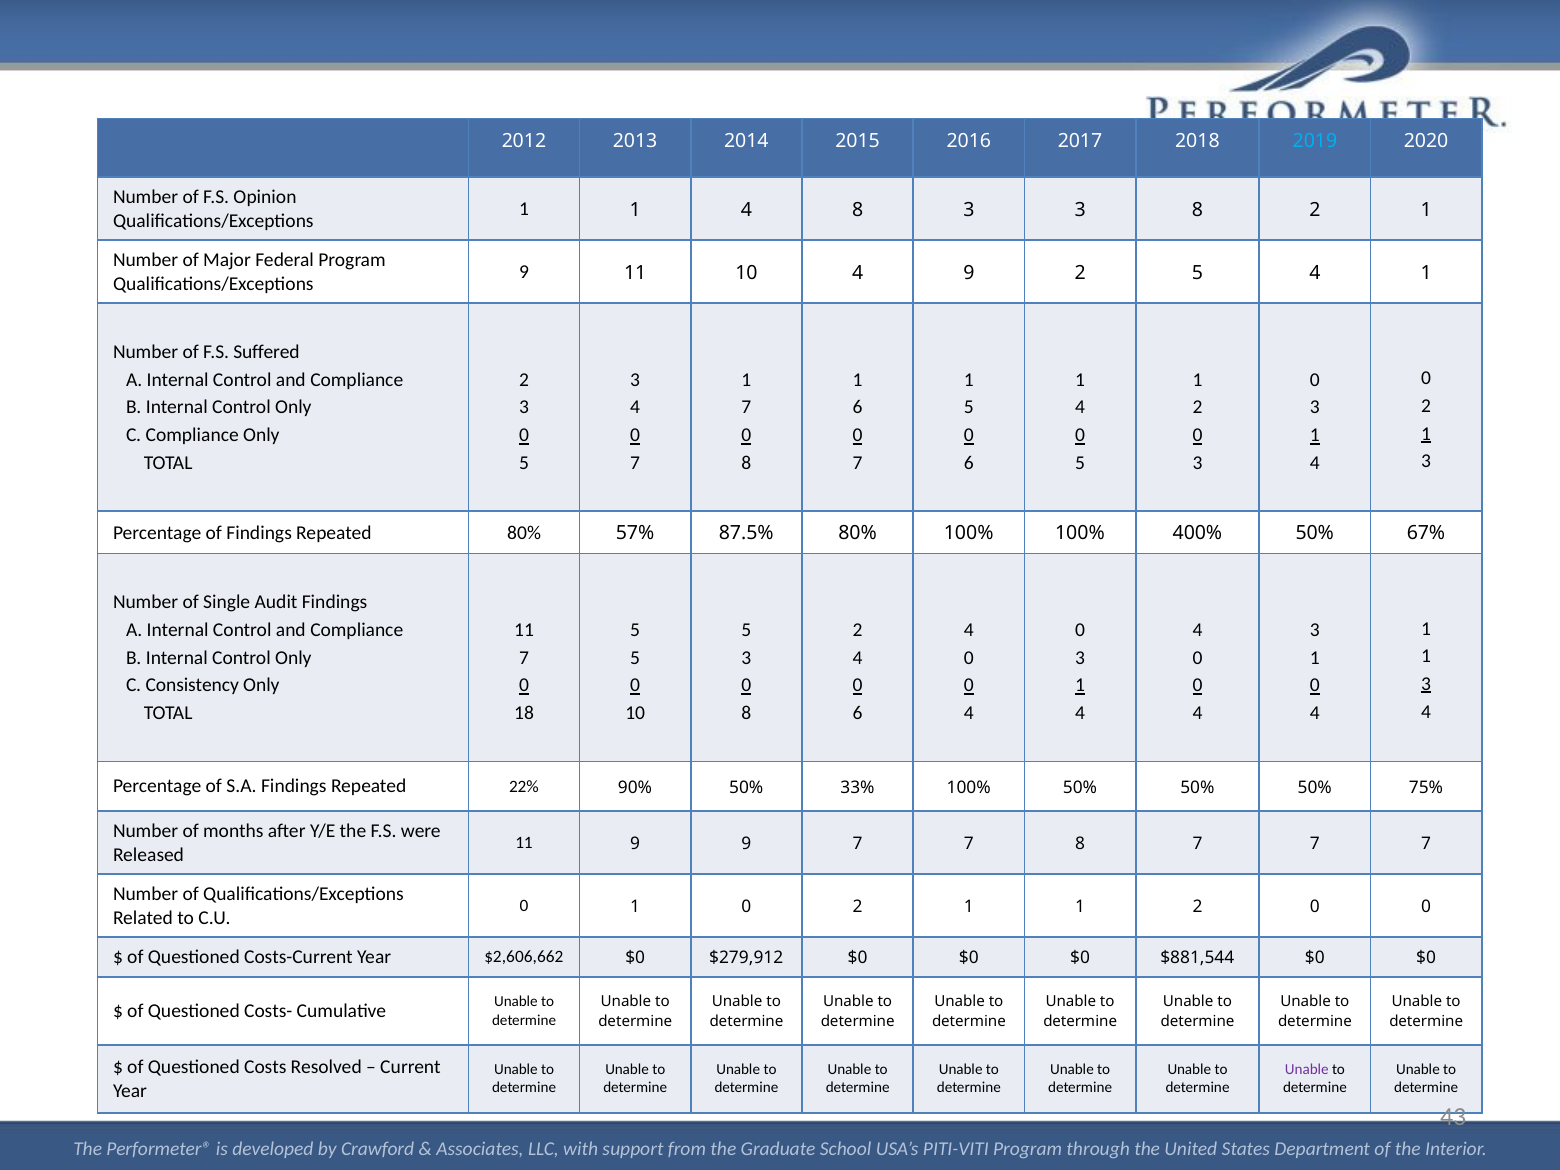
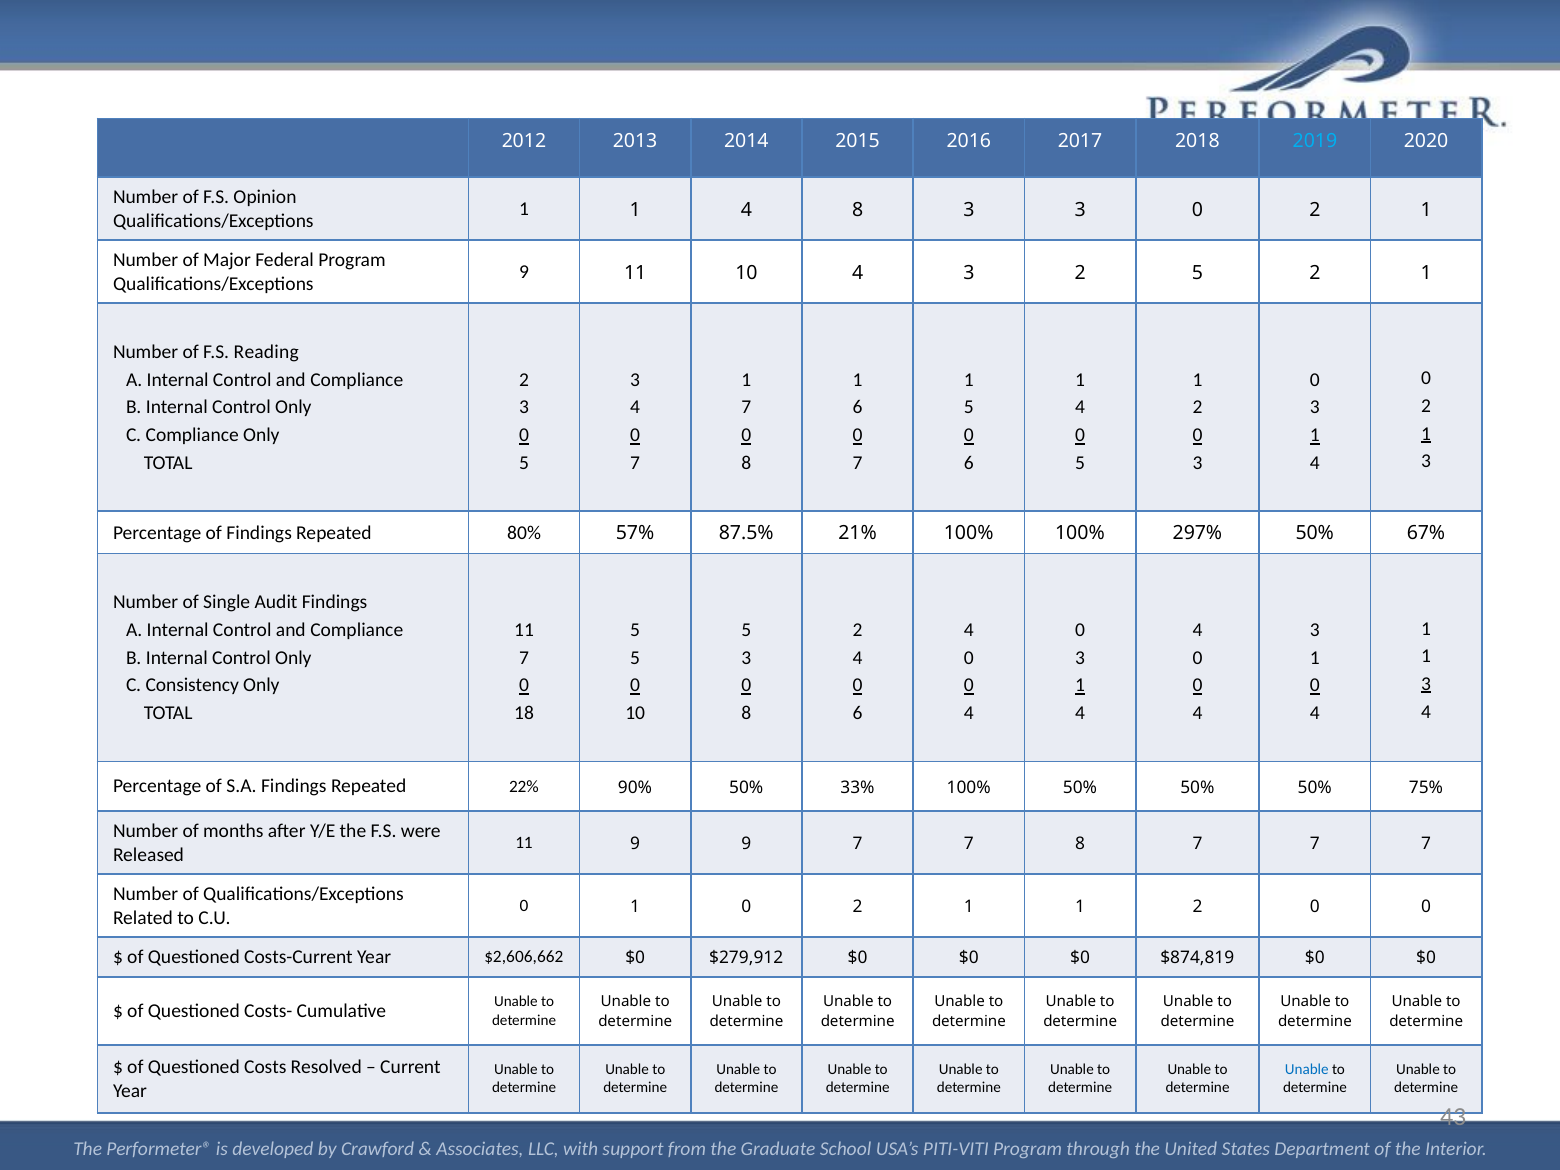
3 3 8: 8 -> 0 (1198, 210)
10 4 9: 9 -> 3 (969, 273)
5 4: 4 -> 2 (1315, 273)
Suffered: Suffered -> Reading (266, 352)
87.5% 80%: 80% -> 21% (858, 534)
400%: 400% -> 297% (1197, 534)
$881,544: $881,544 -> $874,819 (1197, 958)
Unable colour: purple -> blue (1307, 1069)
